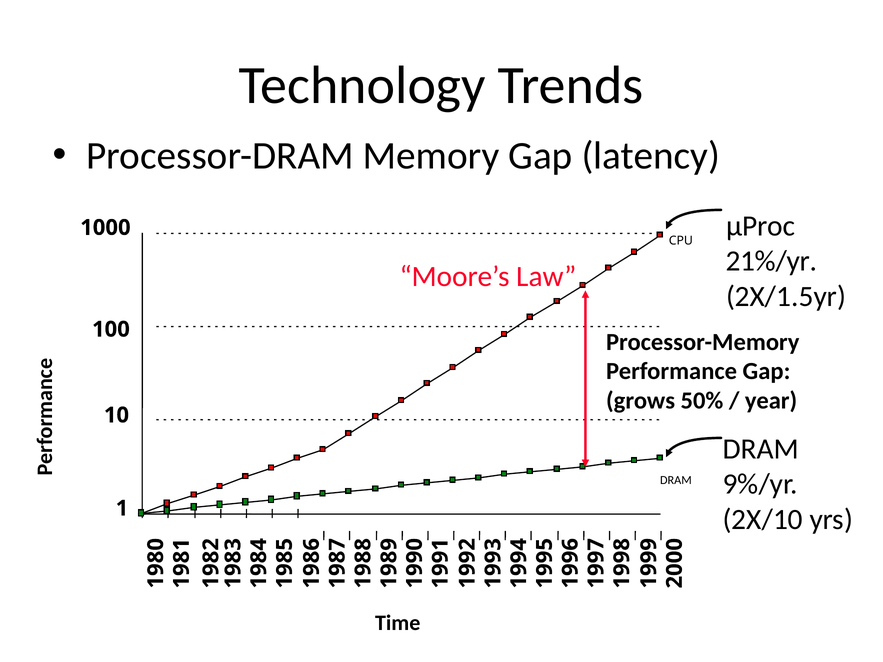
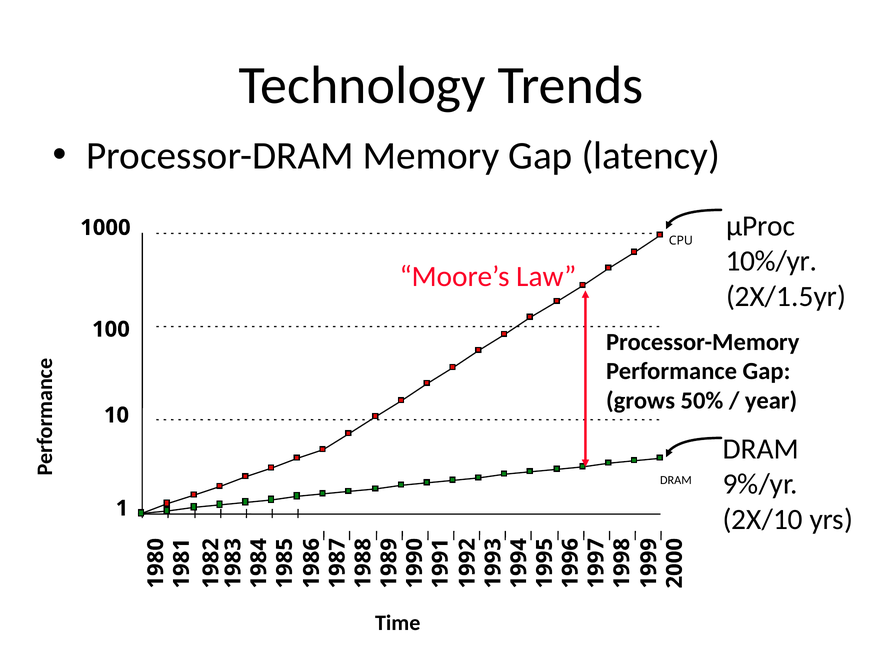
21%/yr: 21%/yr -> 10%/yr (771, 261)
